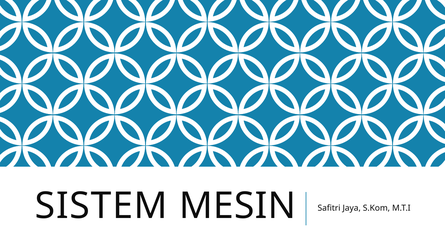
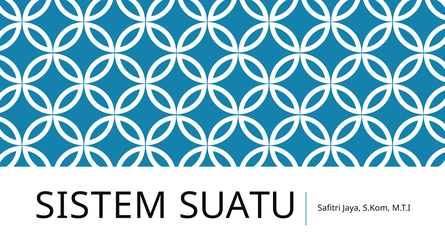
MESIN: MESIN -> SUATU (238, 206)
